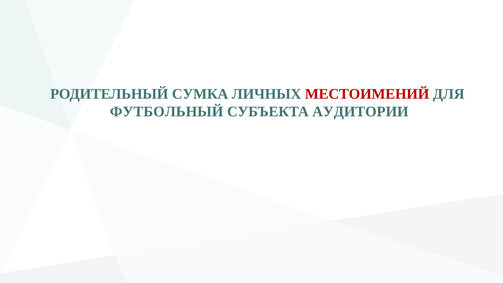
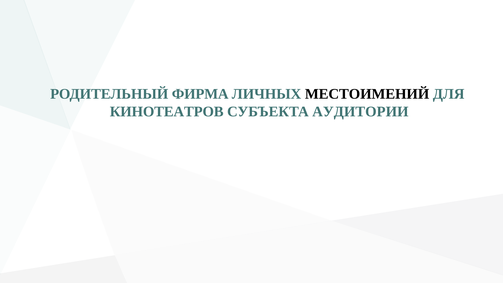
СУМКА: СУМКА -> ФИРМА (200, 94)
МЕСТОИМЕНИЙ colour: red -> black (367, 94)
ФУТБОЛЬНЫЙ: ФУТБОЛЬНЫЙ -> КИНОТЕАТРОВ (167, 111)
